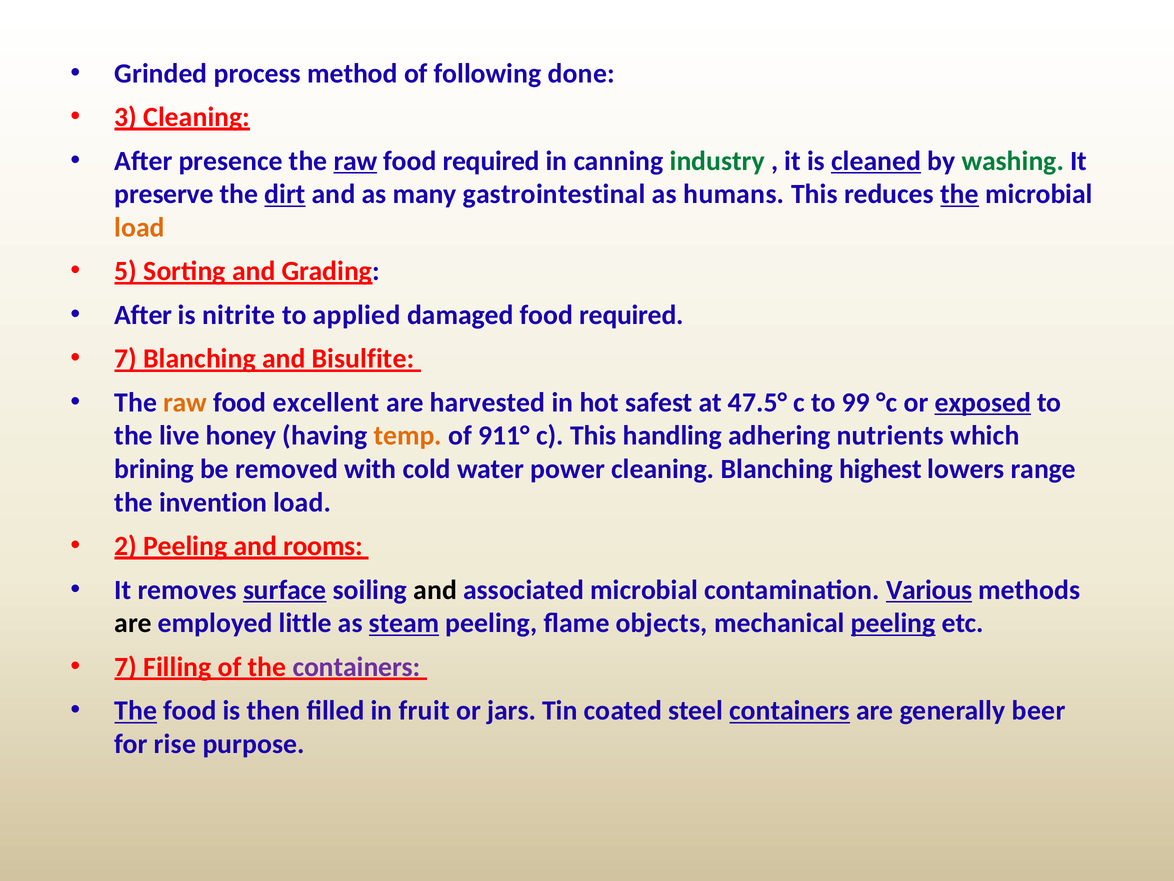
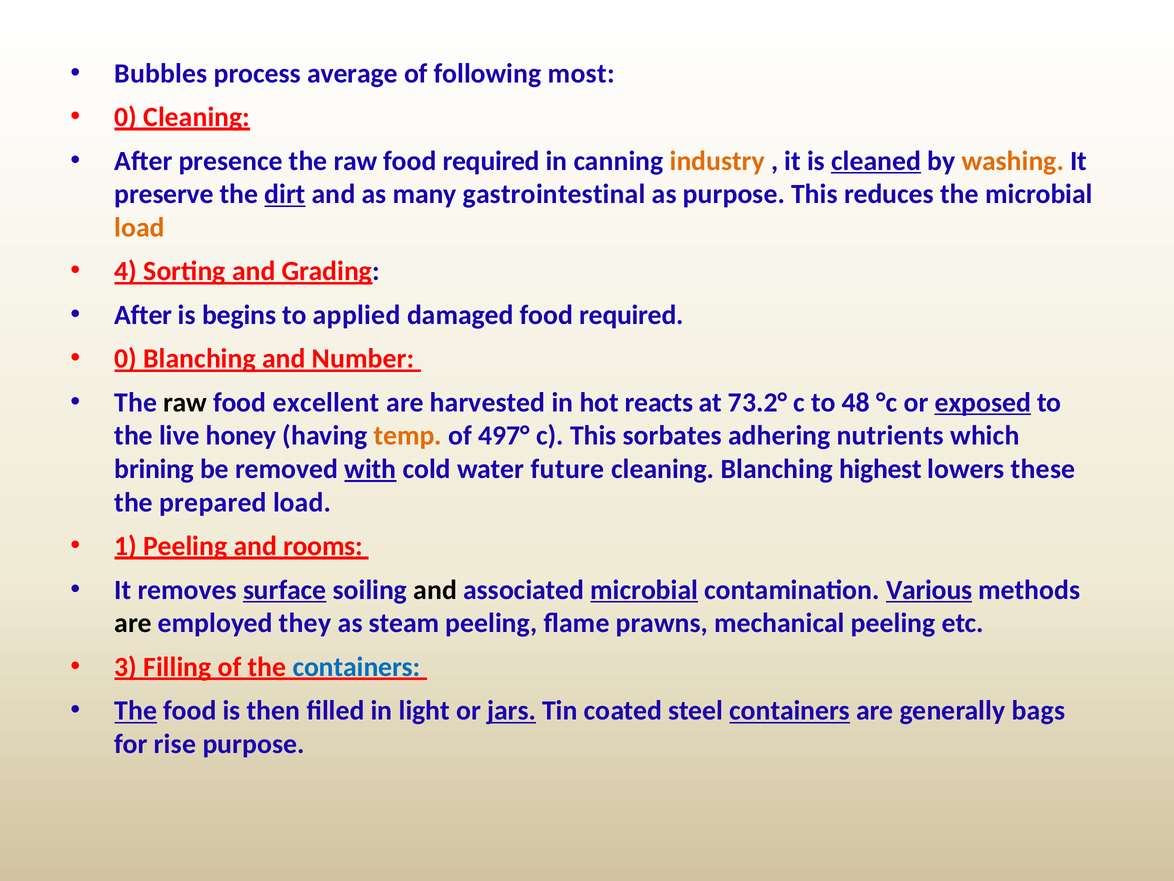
Grinded: Grinded -> Bubbles (161, 73)
method: method -> average (352, 73)
done: done -> most (581, 73)
3: 3 -> 0 (126, 117)
raw underline: present -> none (356, 161)
industry colour: green -> orange (717, 161)
washing colour: green -> orange (1013, 161)
as humans: humans -> purpose (734, 194)
the underline: present -> none (960, 194)
5: 5 -> 4 (126, 271)
nitrite: nitrite -> begins (239, 315)
7: 7 -> 0 (126, 359)
Bisulfite: Bisulfite -> Number (363, 359)
raw colour: orange -> black (185, 402)
safest: safest -> reacts (659, 402)
47.5°: 47.5° -> 73.2° (758, 402)
99: 99 -> 48 (856, 402)
911°: 911° -> 497° (504, 436)
handling: handling -> sorbates (672, 436)
with underline: none -> present (370, 469)
power: power -> future (568, 469)
range: range -> these (1043, 469)
invention: invention -> prepared (213, 502)
2: 2 -> 1 (126, 546)
microbial underline: none -> present (644, 590)
little: little -> they (305, 623)
steam underline: present -> none (404, 623)
objects: objects -> prawns (662, 623)
peeling underline: present -> none (893, 623)
7: 7 -> 3 (126, 667)
containers colour: purple -> blue (357, 667)
fruit: fruit -> light (424, 710)
jars underline: none -> present (512, 710)
beer: beer -> bags (1039, 710)
